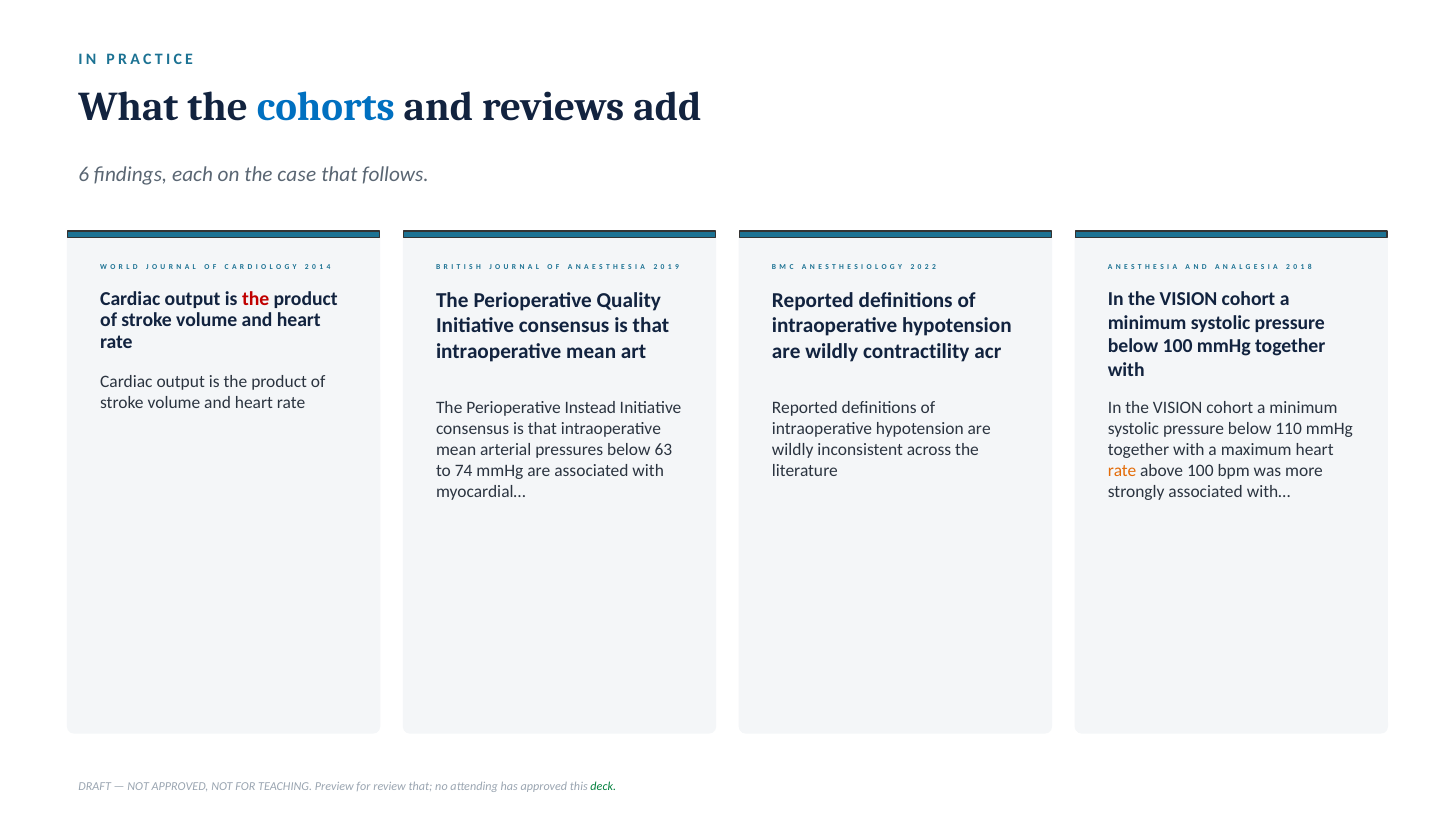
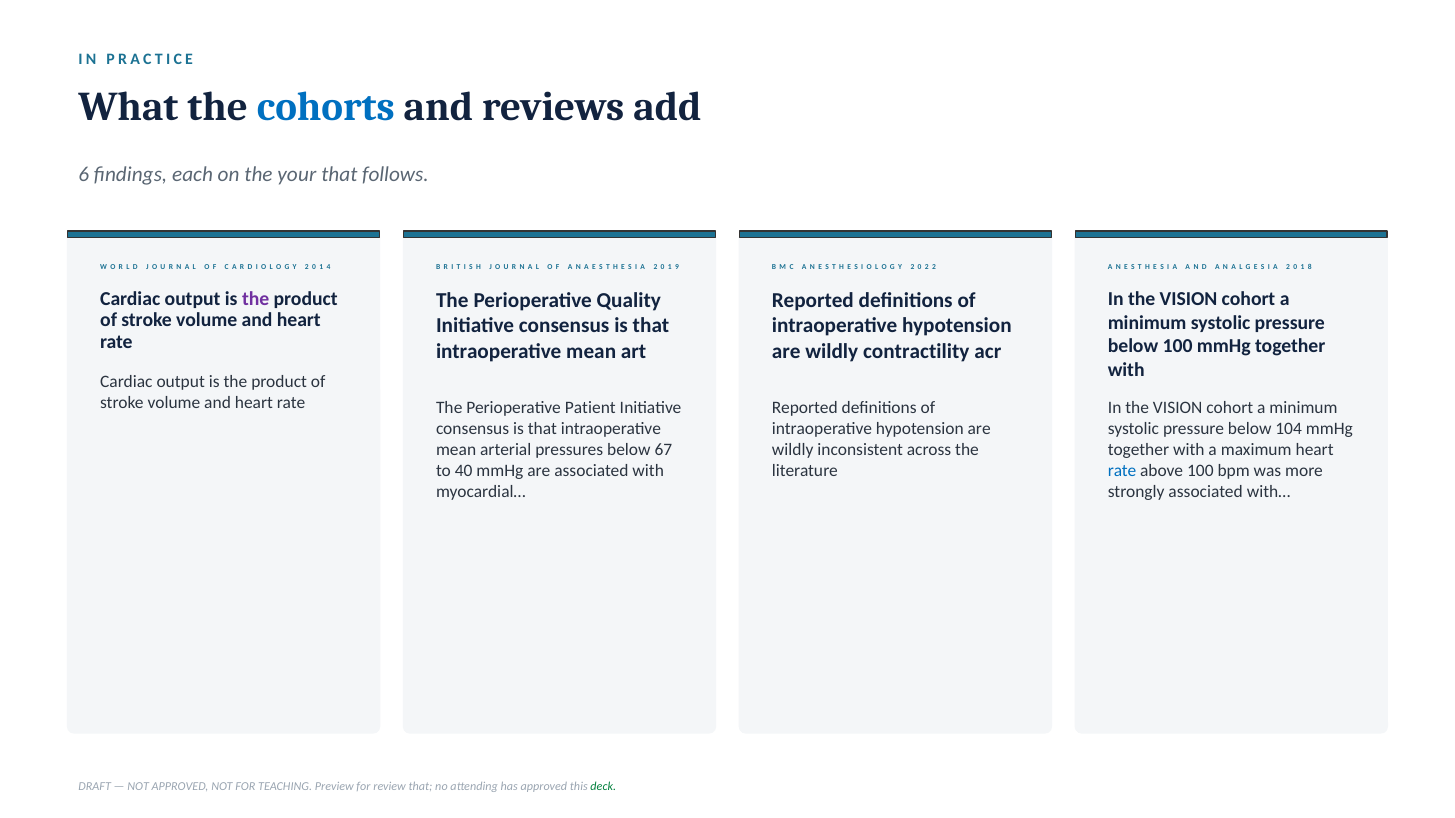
case: case -> your (297, 175)
the colour: red -> purple (256, 299)
Instead: Instead -> Patient (590, 408)
110: 110 -> 104 (1289, 429)
63: 63 -> 67 (663, 450)
74: 74 -> 40 (464, 471)
rate colour: orange -> blue (1122, 471)
